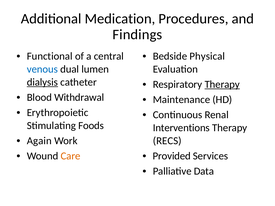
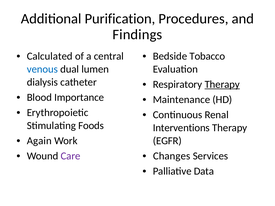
Medication: Medication -> Purification (120, 19)
Functional: Functional -> Calculated (50, 56)
Physical: Physical -> Tobacco (207, 56)
dialysis underline: present -> none (42, 82)
Withdrawal: Withdrawal -> Importance (79, 97)
RECS: RECS -> EGFR (167, 141)
Care colour: orange -> purple (71, 156)
Provided: Provided -> Changes (172, 156)
